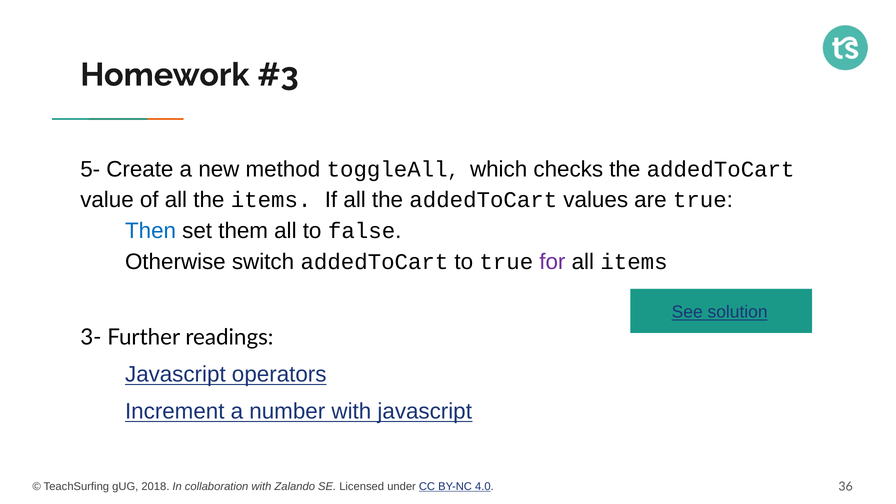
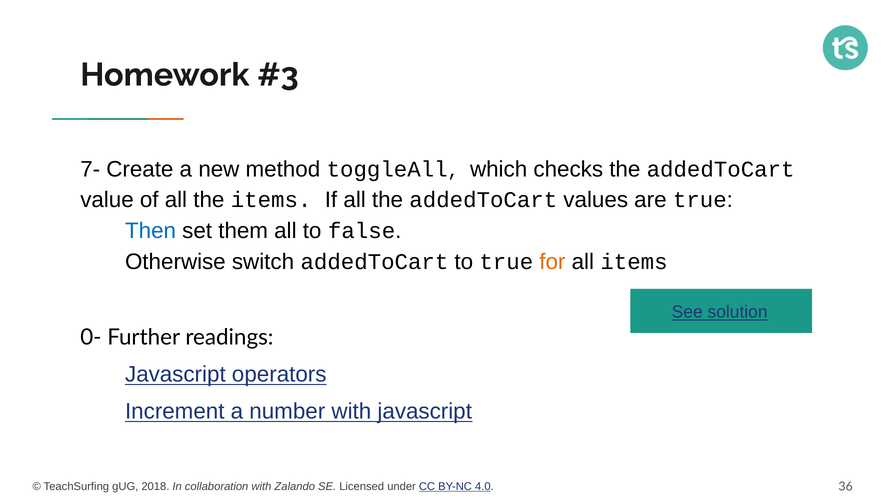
5-: 5- -> 7- (90, 169)
for colour: purple -> orange (552, 262)
3-: 3- -> 0- (91, 337)
